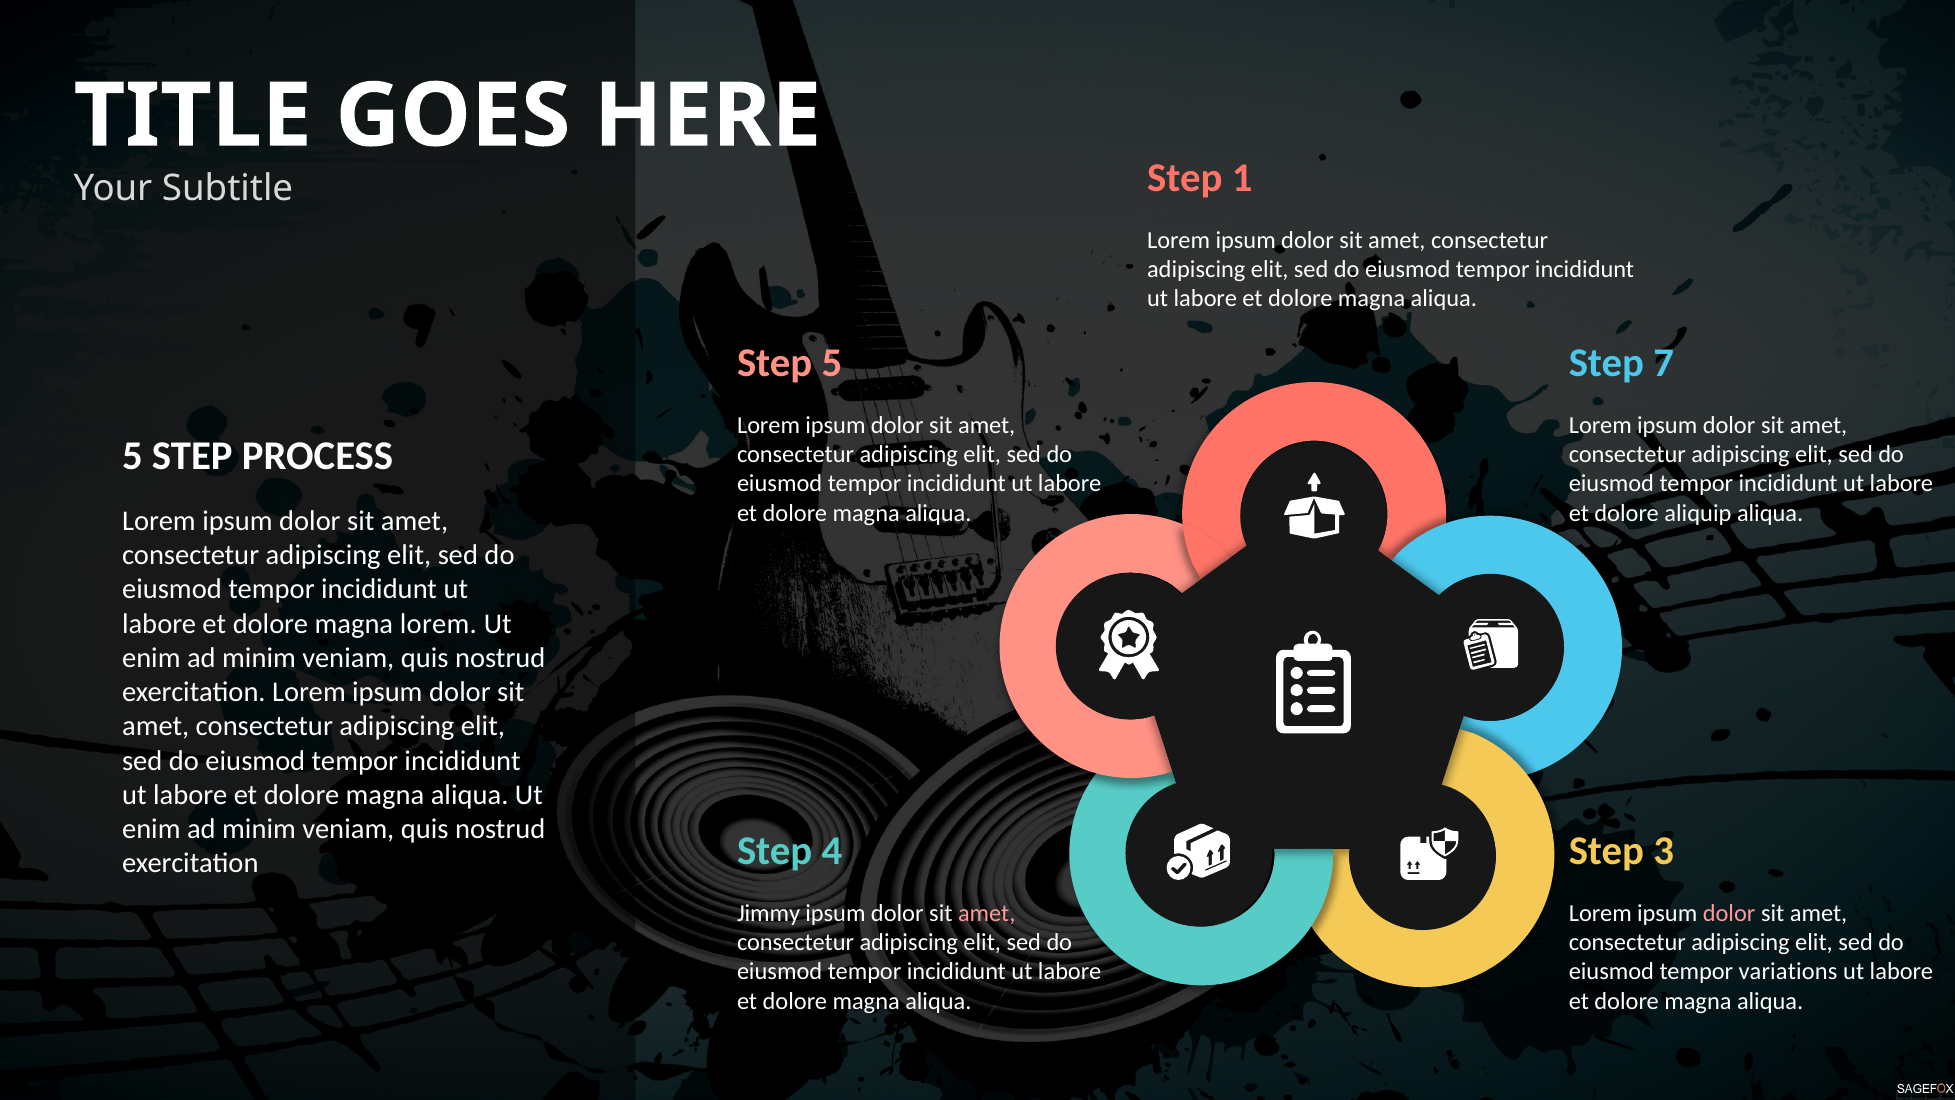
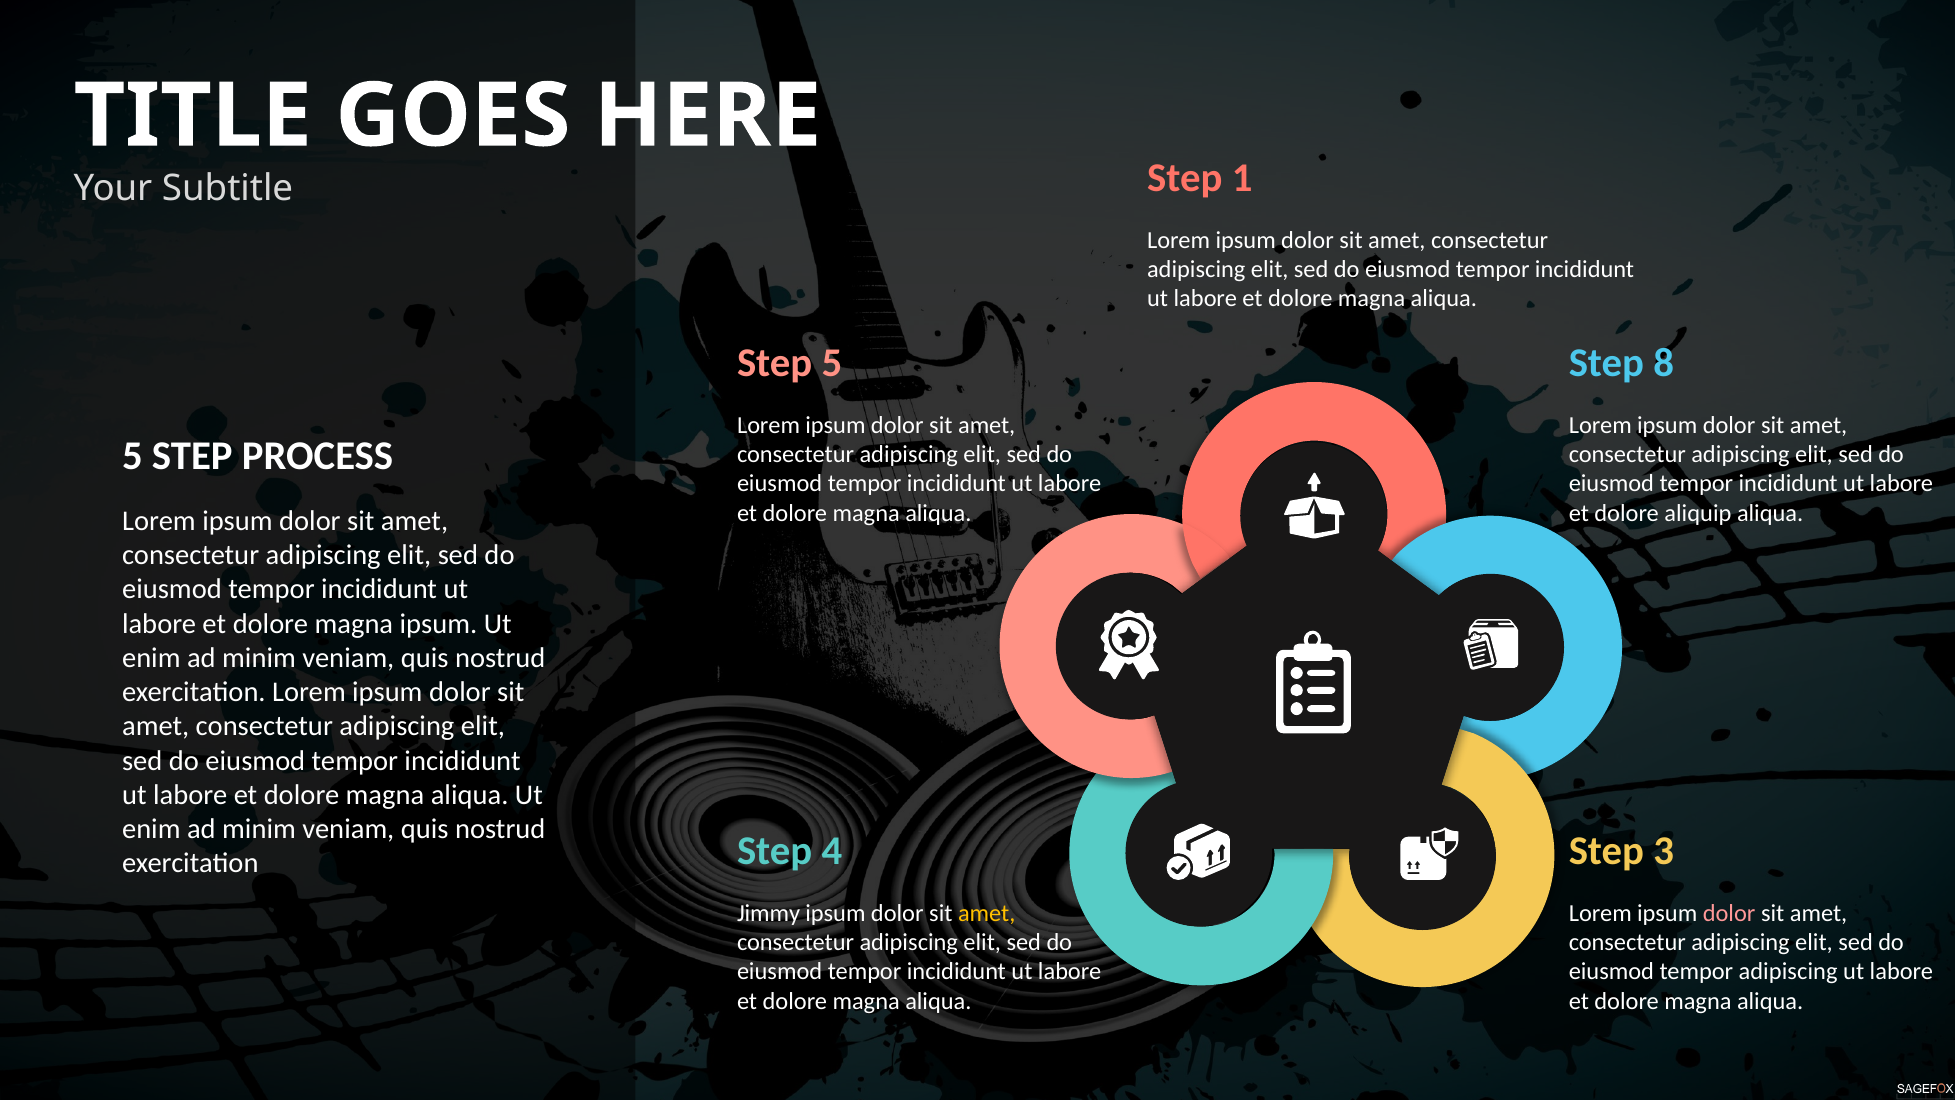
7: 7 -> 8 (1664, 363)
magna lorem: lorem -> ipsum (439, 624)
amet colour: pink -> yellow (987, 913)
tempor variations: variations -> adipiscing (1788, 972)
